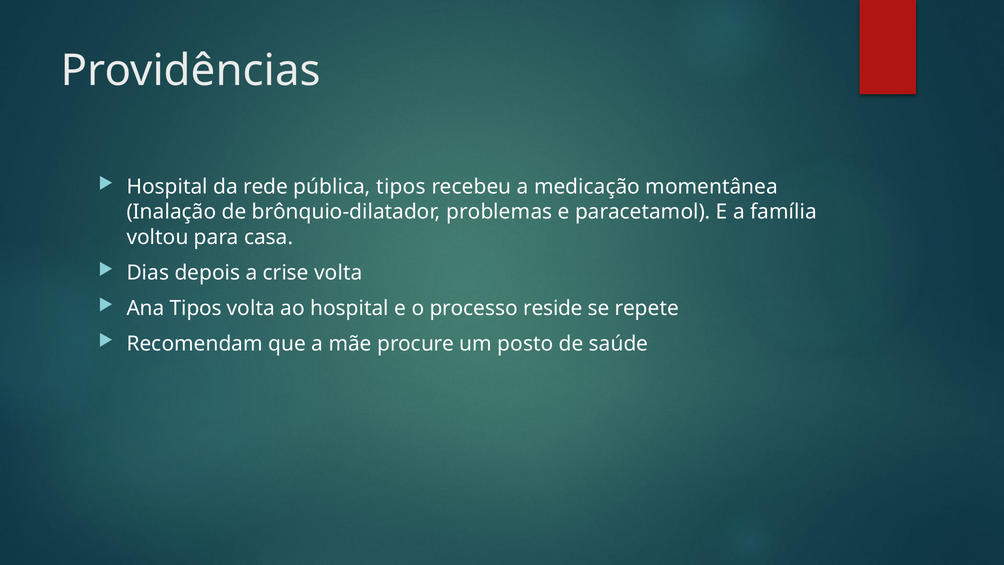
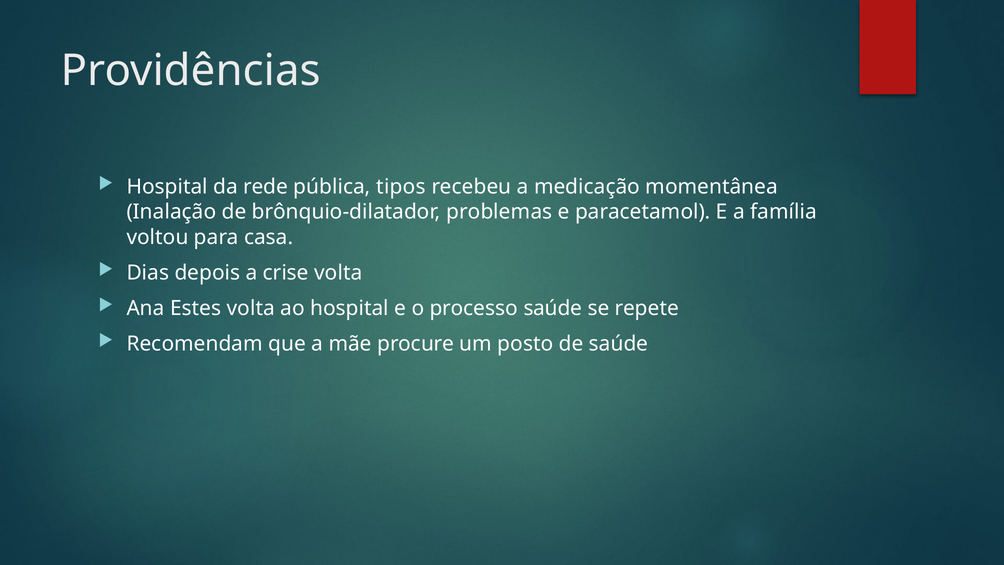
Ana Tipos: Tipos -> Estes (196, 308)
processo reside: reside -> saúde (553, 308)
